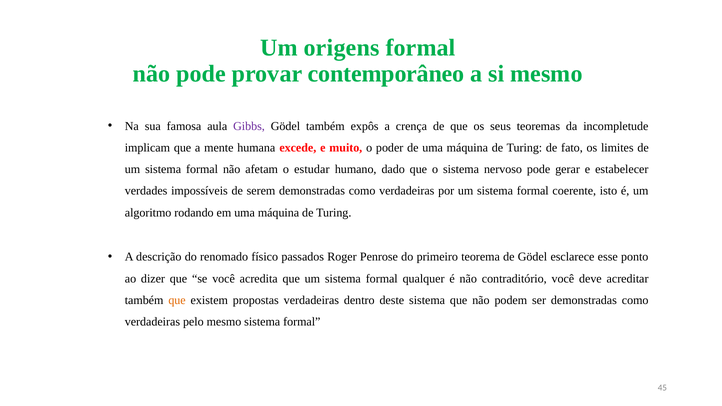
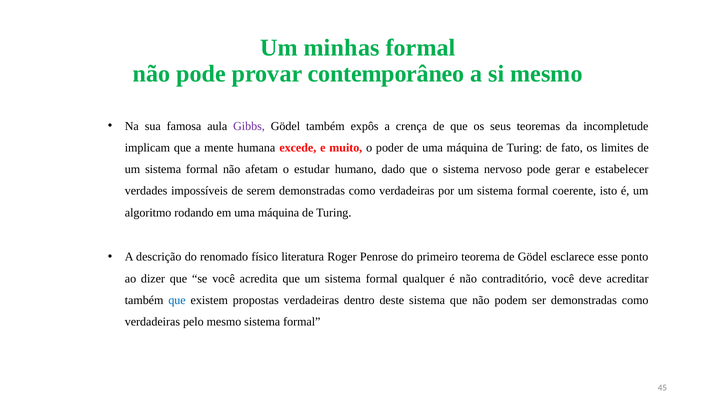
origens: origens -> minhas (342, 48)
passados: passados -> literatura (303, 257)
que colour: orange -> blue (177, 300)
